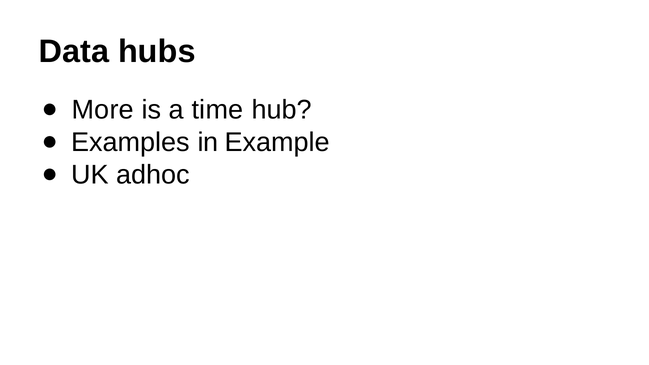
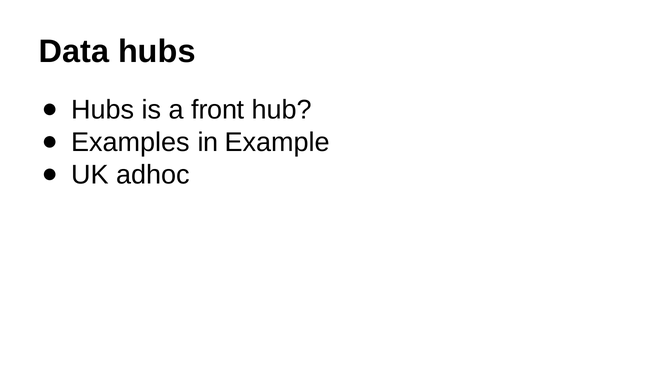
More: More -> Hubs (103, 110)
time: time -> front (218, 110)
